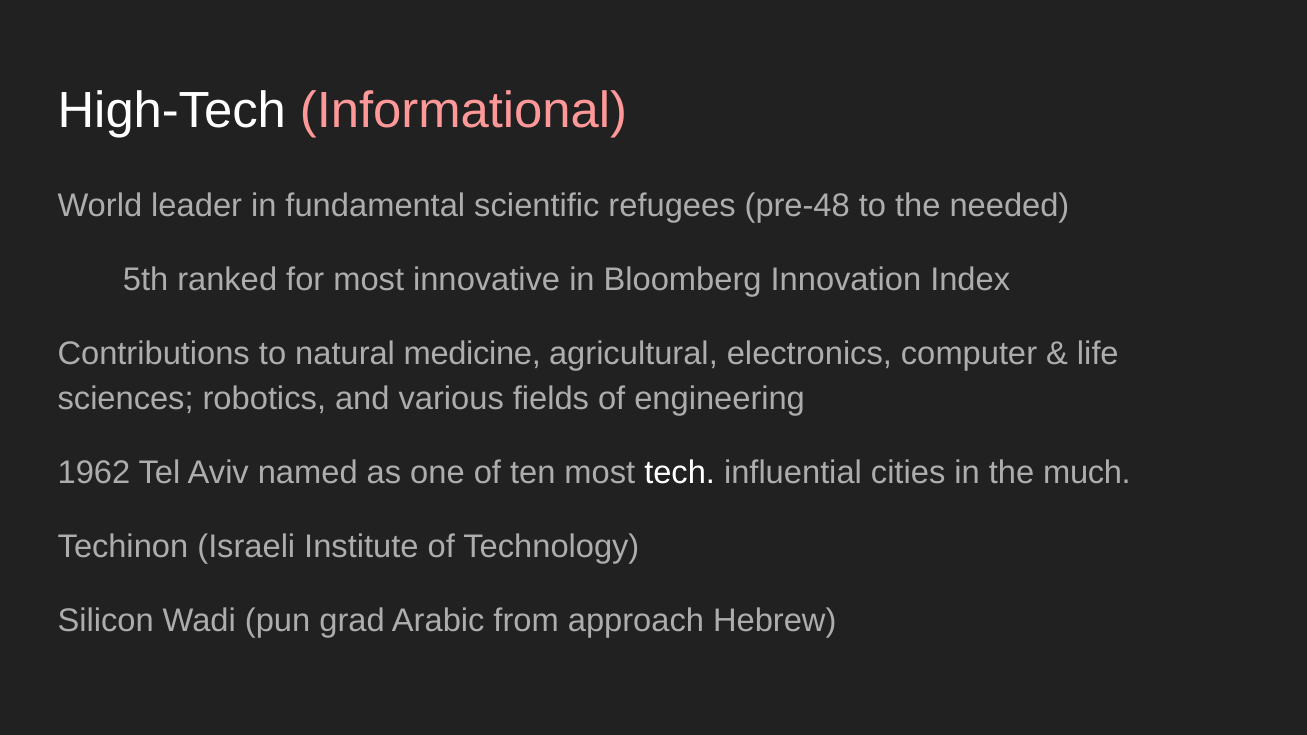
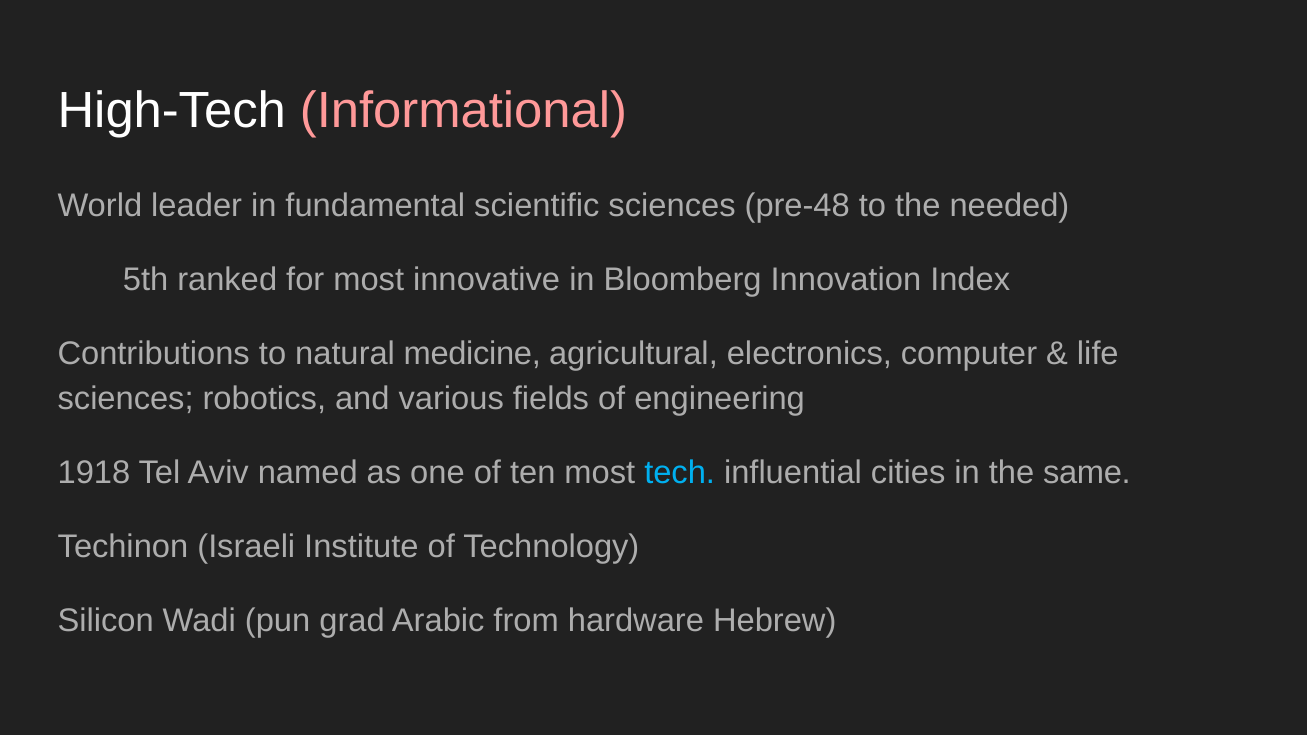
scientific refugees: refugees -> sciences (672, 206)
1962: 1962 -> 1918 (94, 473)
tech colour: white -> light blue (680, 473)
much: much -> same (1087, 473)
approach: approach -> hardware (636, 621)
